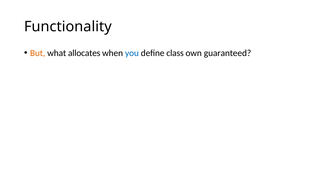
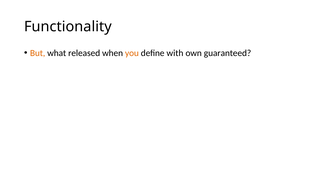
allocates: allocates -> released (84, 53)
you colour: blue -> orange (132, 53)
class: class -> with (175, 53)
